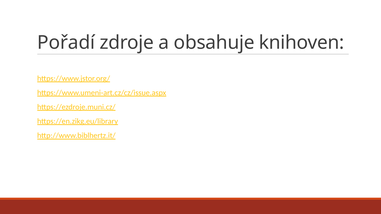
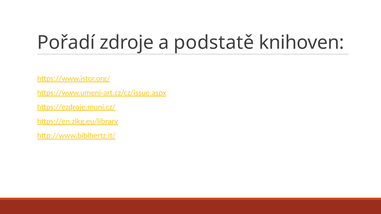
obsahuje: obsahuje -> podstatě (214, 43)
